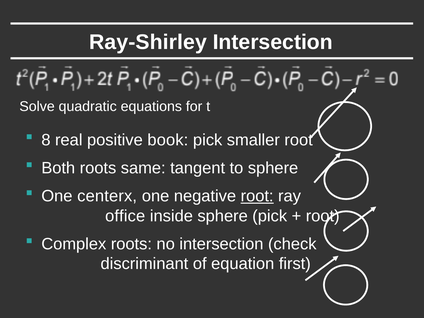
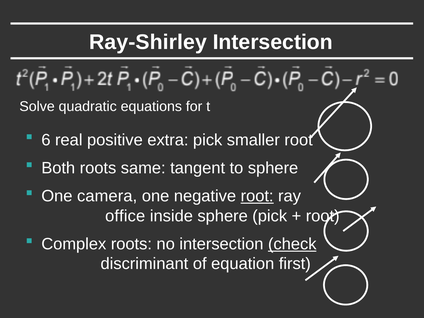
8: 8 -> 6 (46, 140)
book: book -> extra (168, 140)
centerx: centerx -> camera (107, 196)
check underline: none -> present (292, 244)
